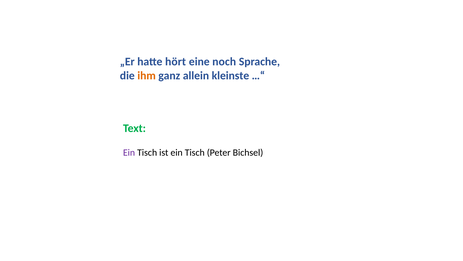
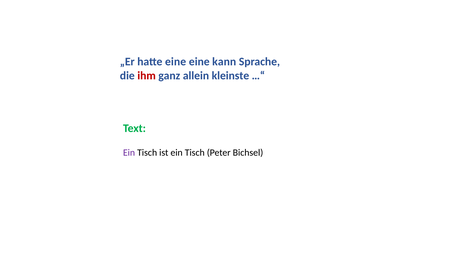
hatte hört: hört -> eine (176, 62)
noch: noch -> kann (224, 62)
ihm colour: orange -> red (147, 75)
